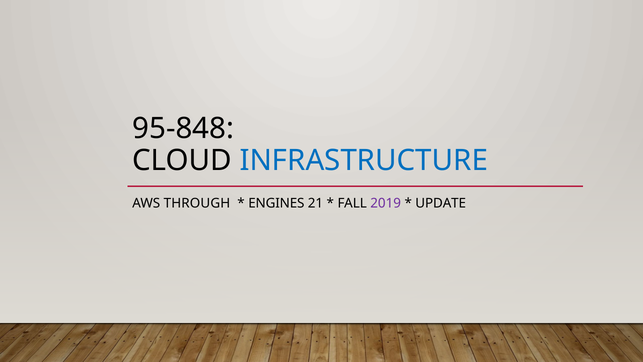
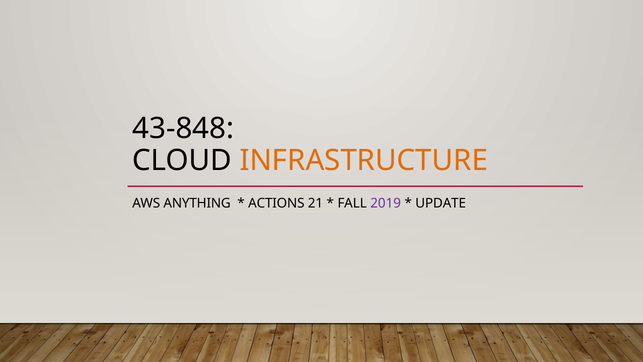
95-848: 95-848 -> 43-848 (183, 128)
INFRASTRUCTURE colour: blue -> orange (364, 160)
THROUGH: THROUGH -> ANYTHING (197, 203)
ENGINES: ENGINES -> ACTIONS (276, 203)
